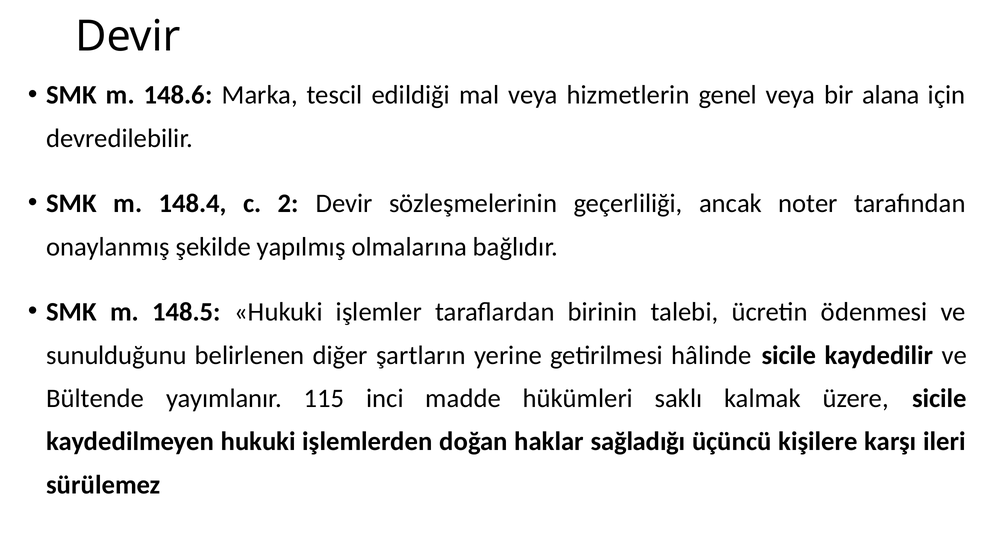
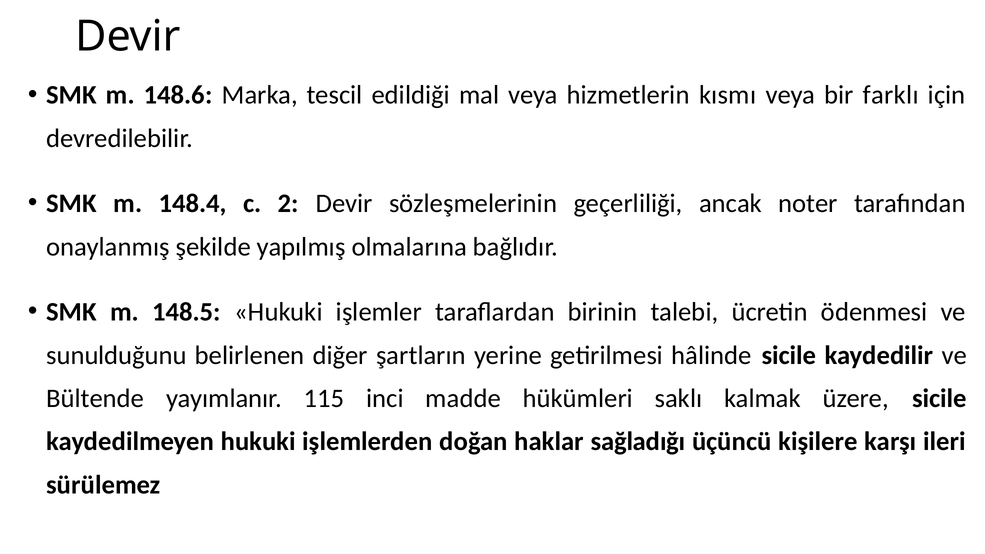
genel: genel -> kısmı (728, 95)
alana: alana -> farklı (891, 95)
